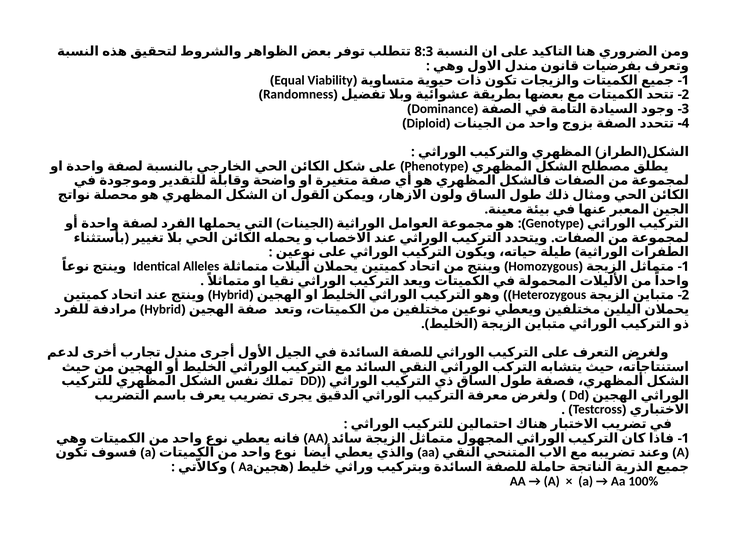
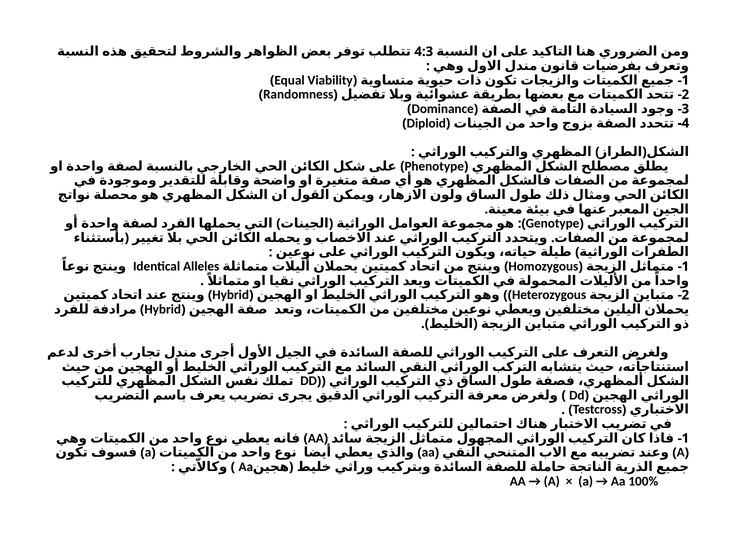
8:3: 8:3 -> 4:3 (424, 52)
